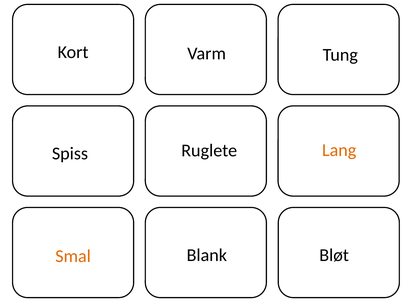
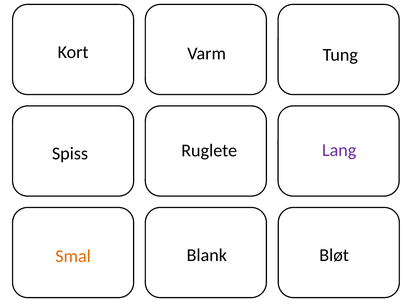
Lang colour: orange -> purple (339, 150)
